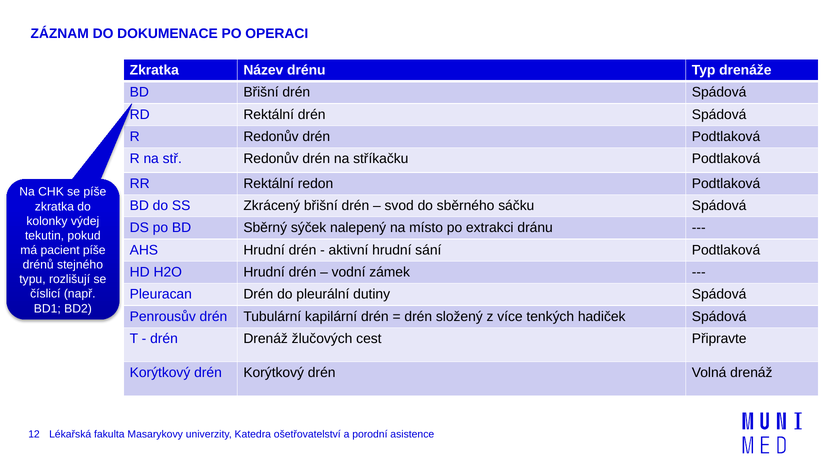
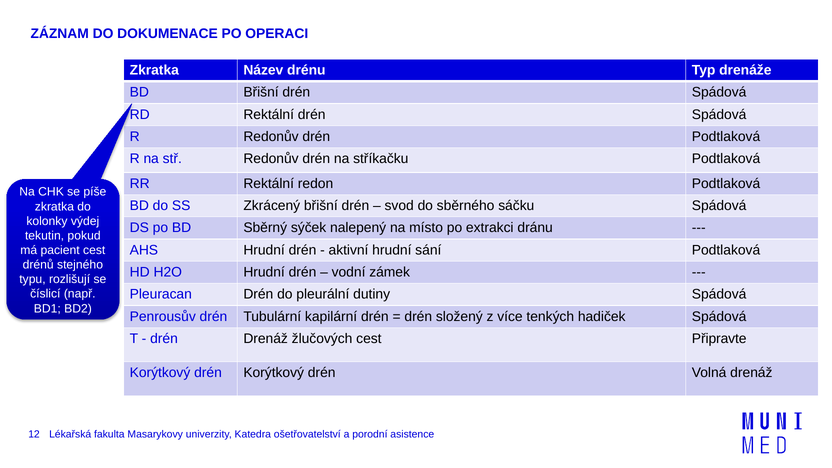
pacient píše: píše -> cest (94, 250)
